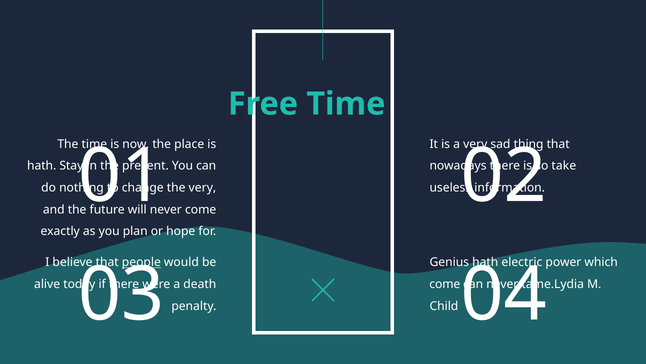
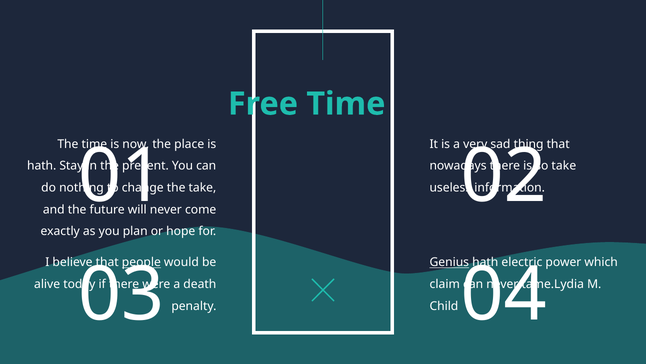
the very: very -> take (202, 187)
Genius underline: none -> present (449, 262)
come: come -> claim (445, 284)
